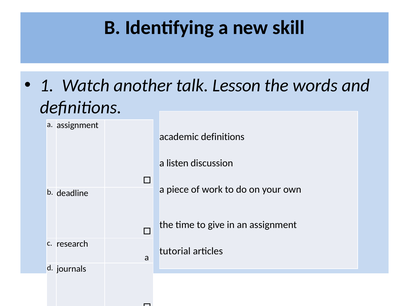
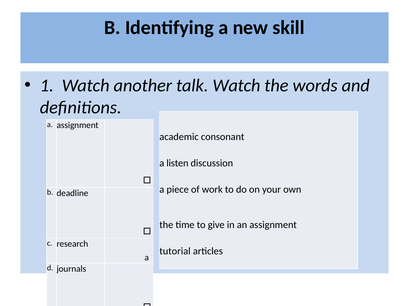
talk Lesson: Lesson -> Watch (236, 86)
academic definitions: definitions -> consonant (223, 137)
